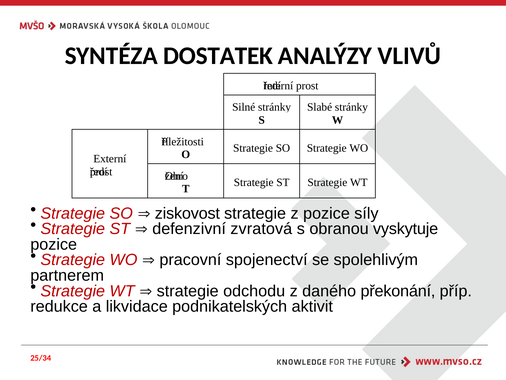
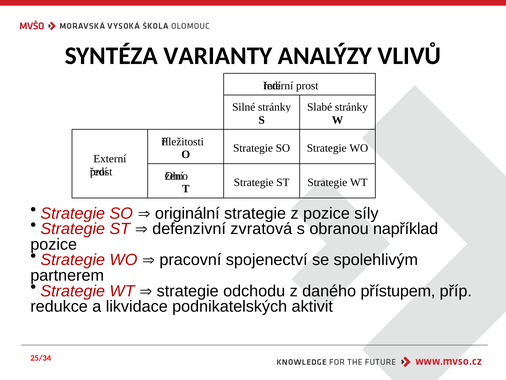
DOSTATEK: DOSTATEK -> VARIANTY (218, 56)
ziskovost: ziskovost -> originální (187, 213)
vyskytuje: vyskytuje -> například (406, 229)
překonání: překonání -> přístupem (398, 291)
